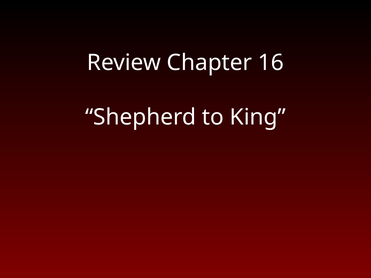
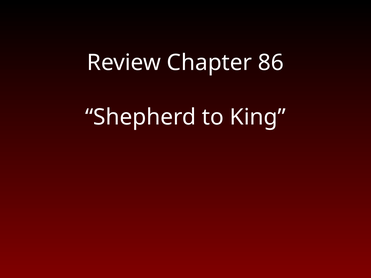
16: 16 -> 86 (271, 63)
